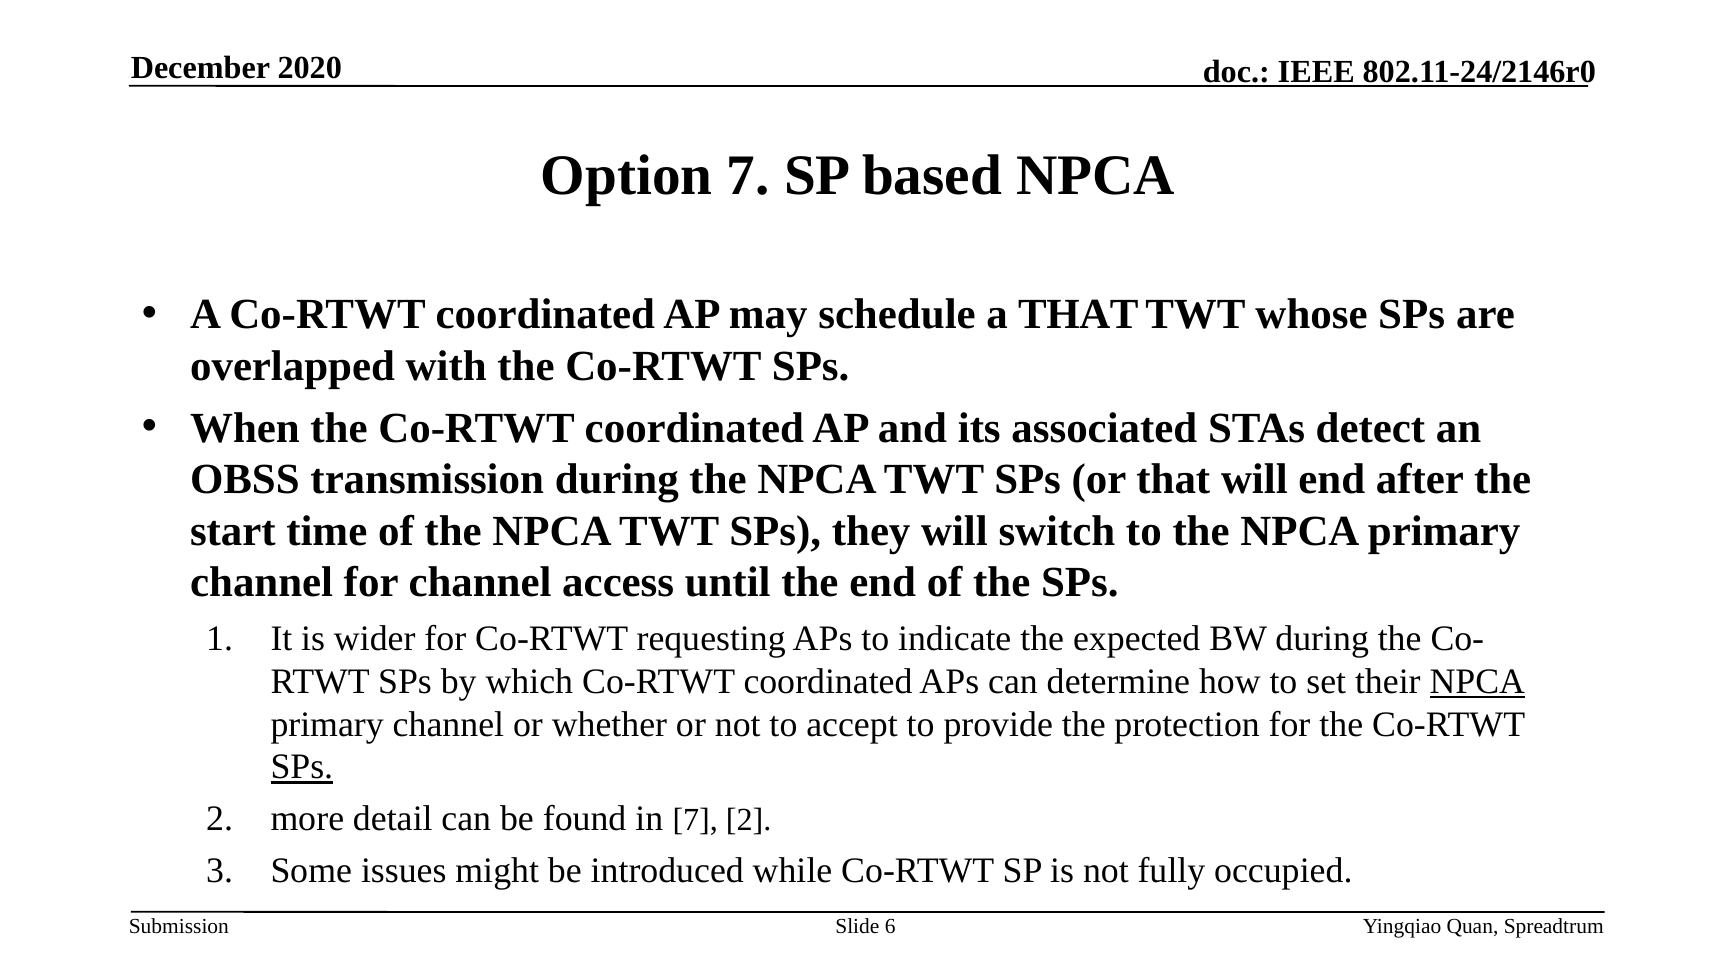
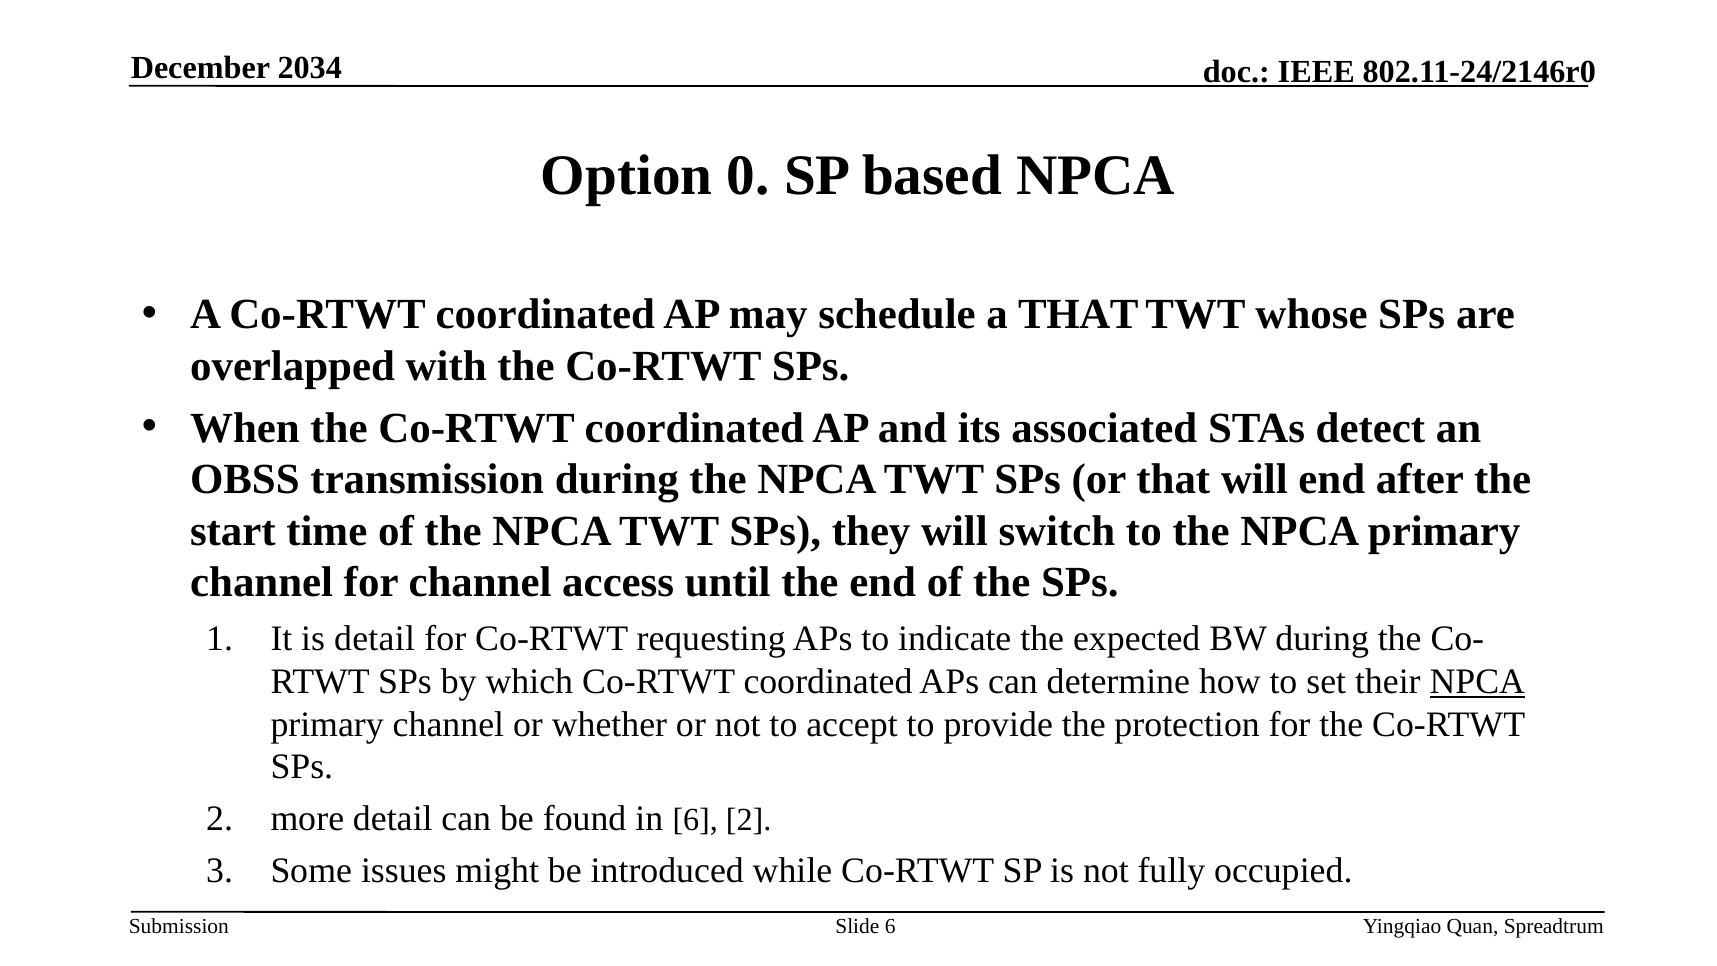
2020: 2020 -> 2034 (310, 68)
Option 7: 7 -> 0 (748, 176)
is wider: wider -> detail (375, 638)
SPs underline: present -> none (302, 767)
in 7: 7 -> 6 (695, 820)
